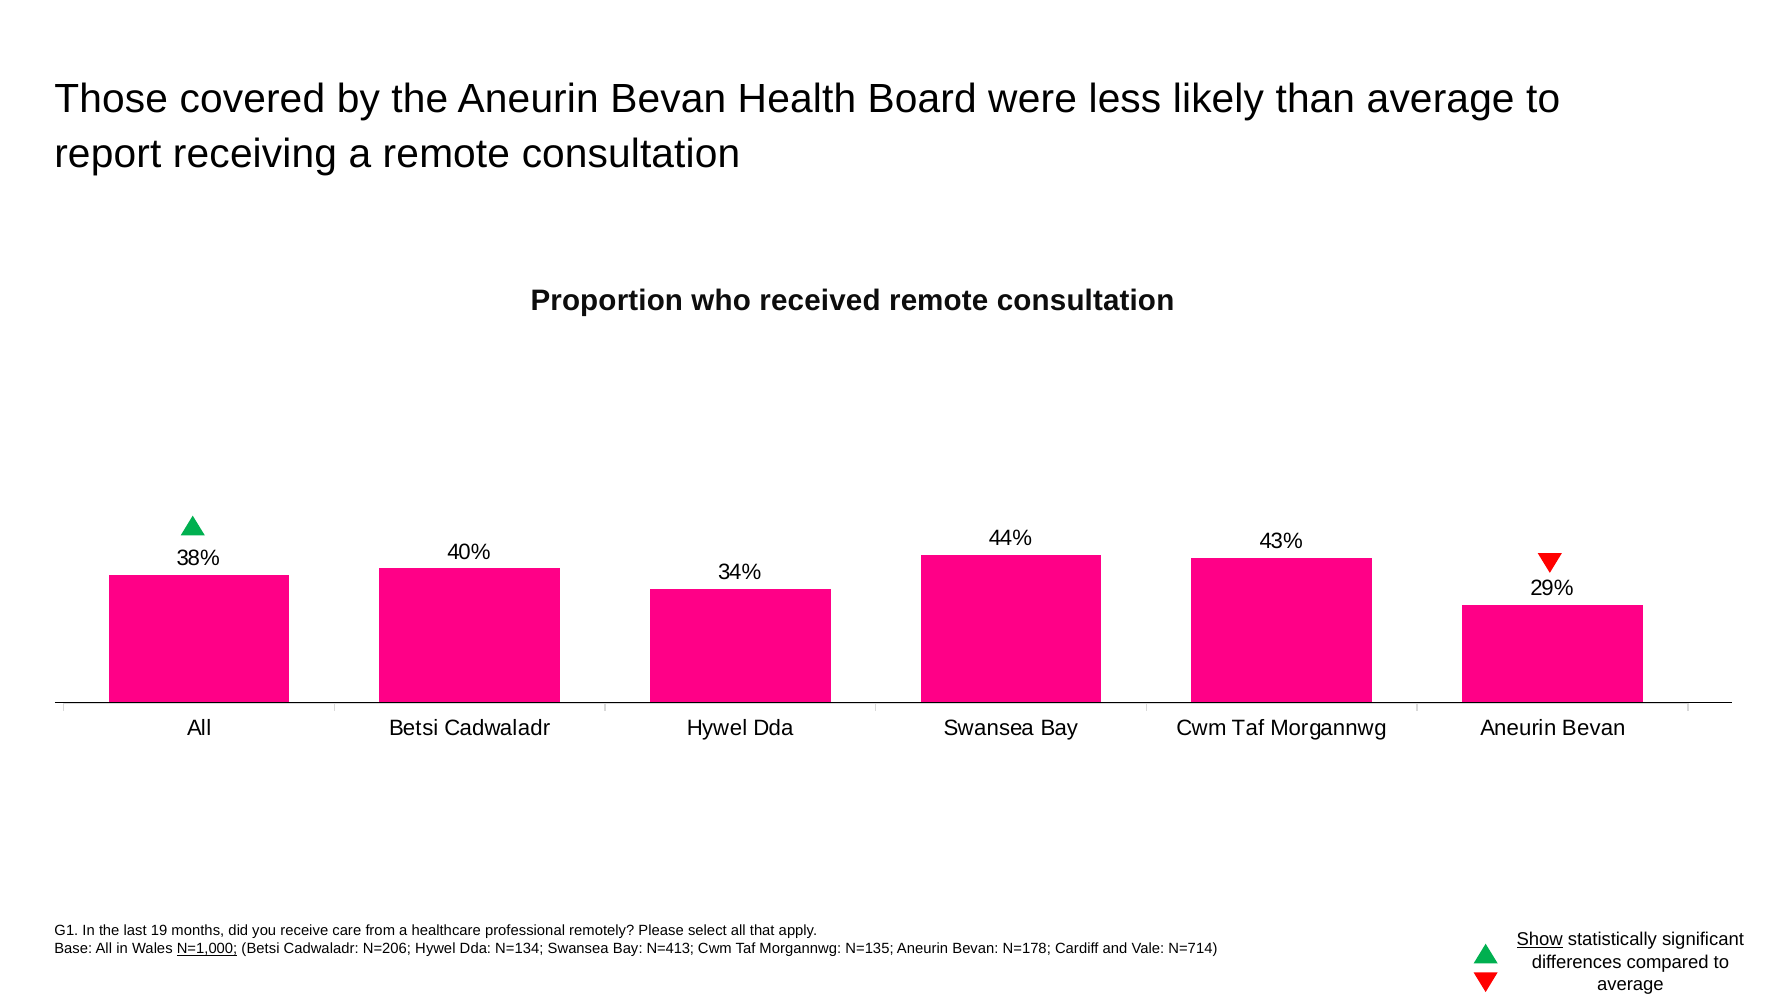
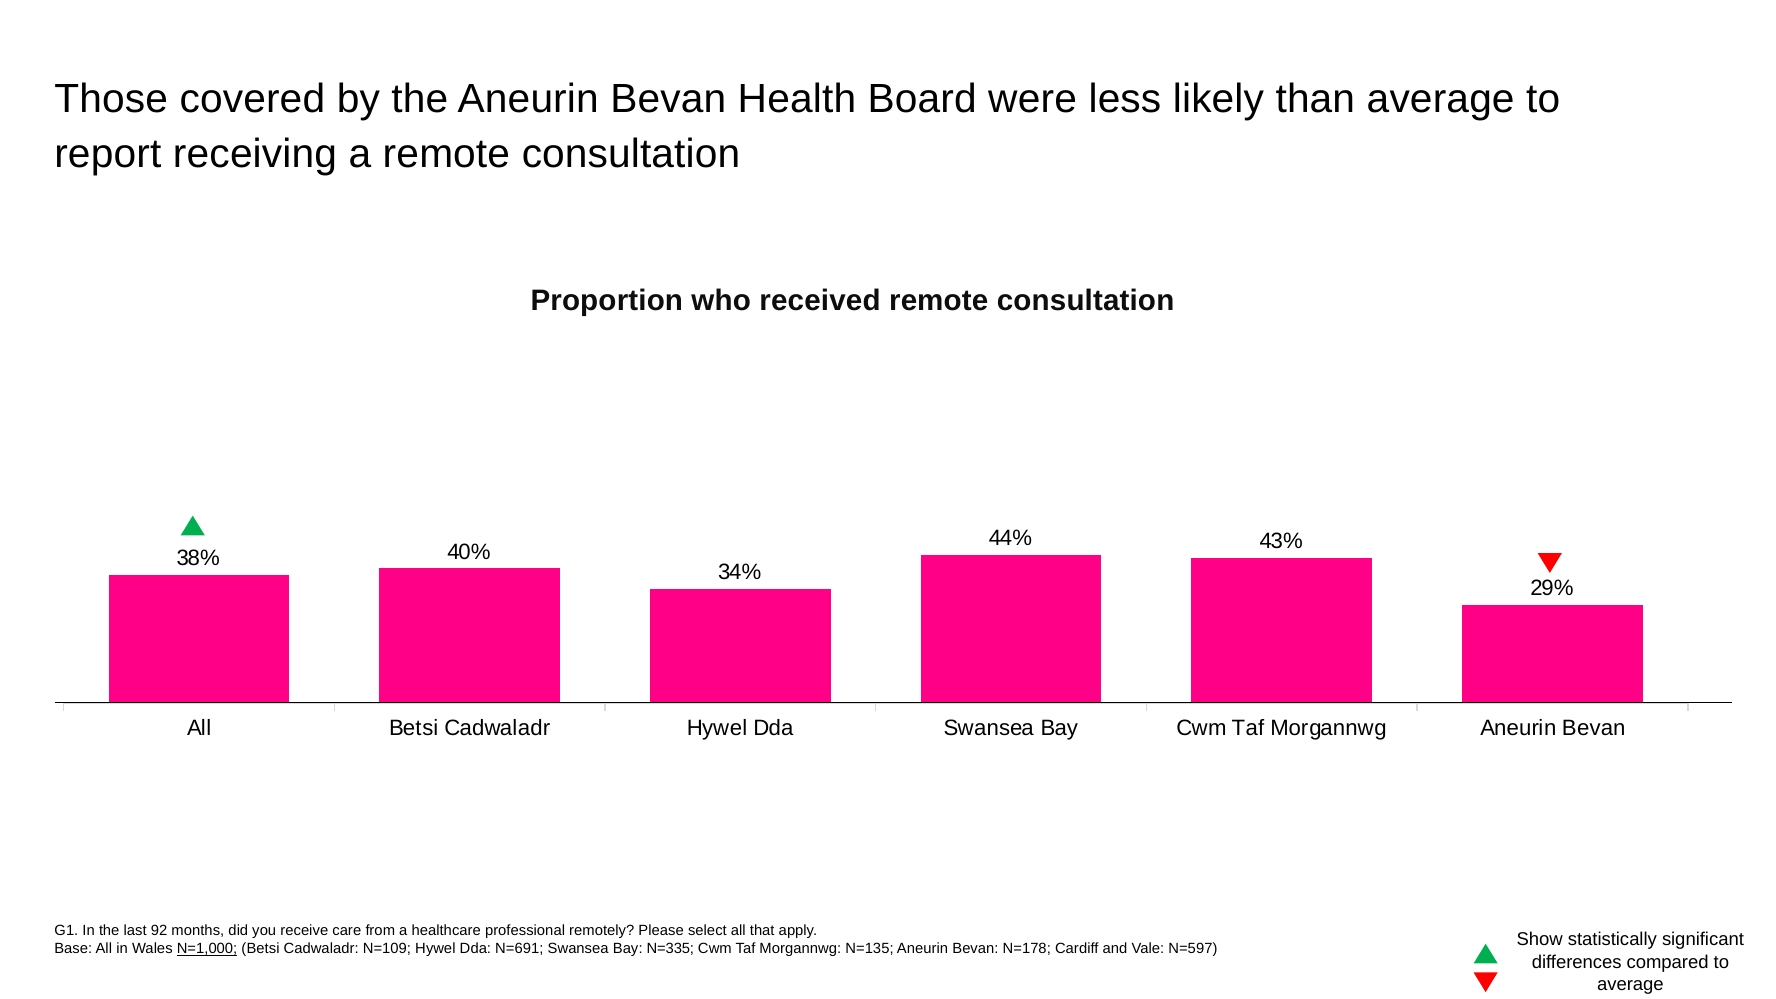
19: 19 -> 92 (159, 931)
Show underline: present -> none (1540, 940)
N=206: N=206 -> N=109 (387, 949)
N=134: N=134 -> N=691 (519, 949)
N=413: N=413 -> N=335 (670, 949)
N=714: N=714 -> N=597 (1193, 949)
